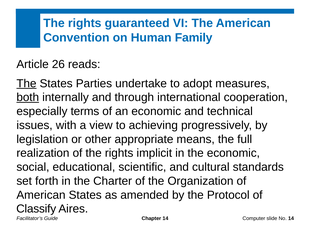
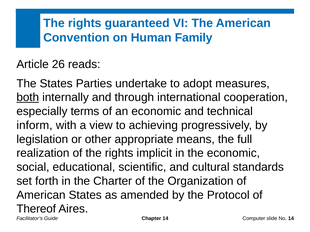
The underline: present -> none (26, 84)
issues: issues -> inform (34, 126)
Classify: Classify -> Thereof (36, 209)
